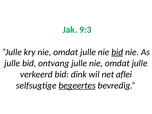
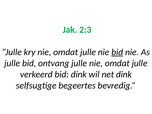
9:3: 9:3 -> 2:3 (85, 30)
net aflei: aflei -> dink (124, 74)
begeertes underline: present -> none (77, 86)
